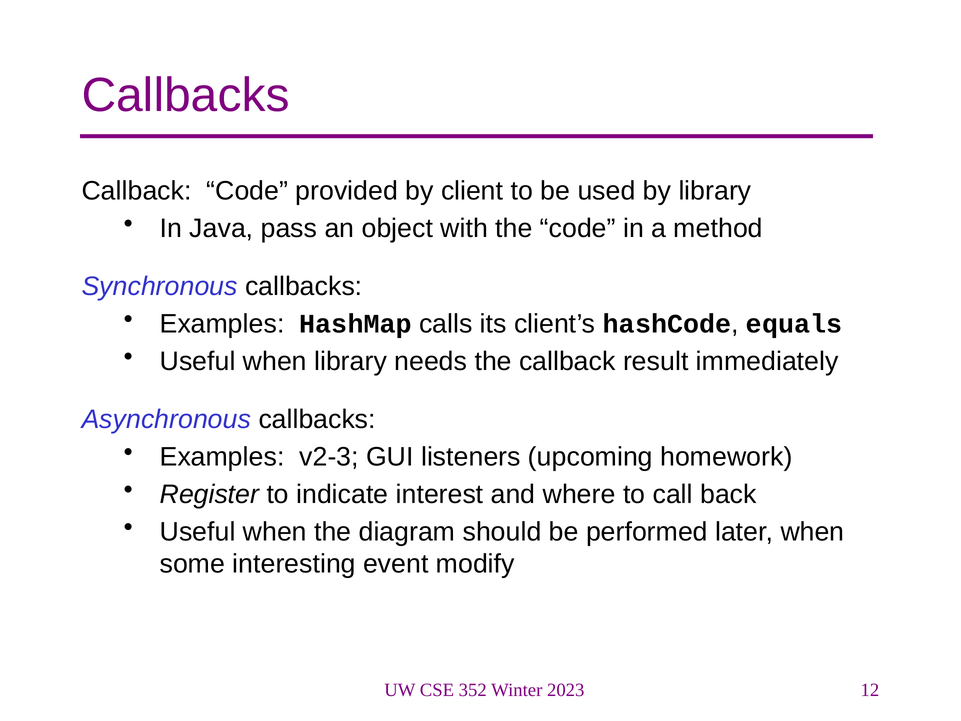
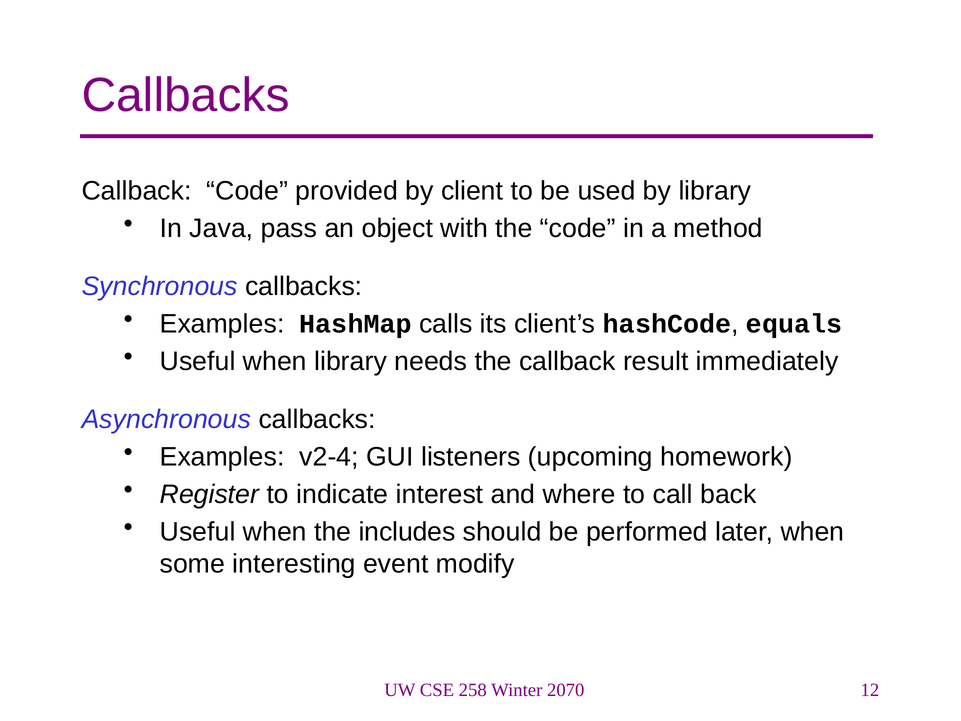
v2-3: v2-3 -> v2-4 (329, 457)
diagram: diagram -> includes (407, 532)
352: 352 -> 258 (473, 690)
2023: 2023 -> 2070 (566, 690)
